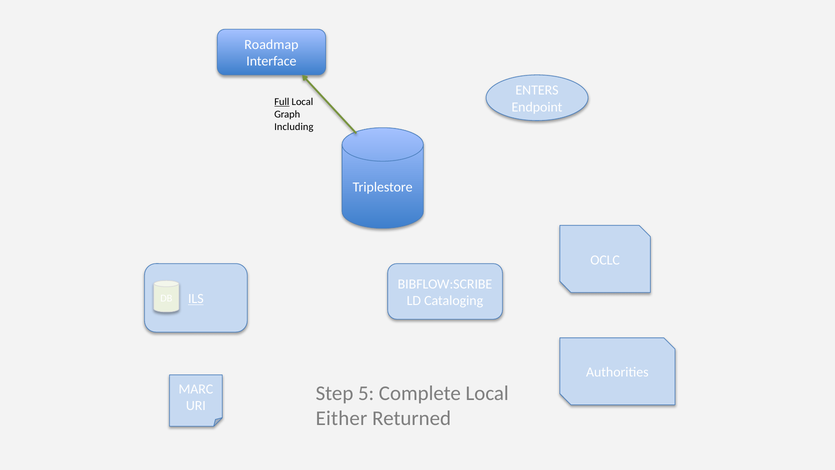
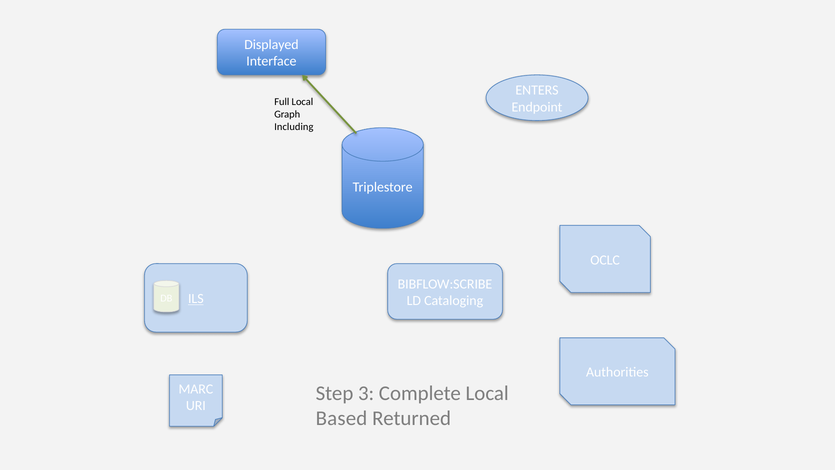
Roadmap: Roadmap -> Displayed (271, 45)
Full underline: present -> none (282, 102)
5: 5 -> 3 (366, 393)
Either: Either -> Based (341, 418)
